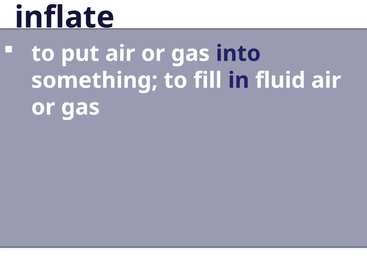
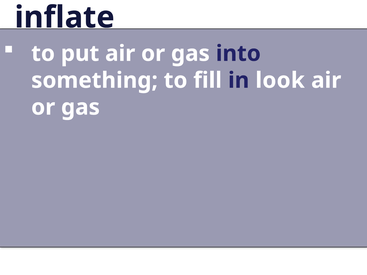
fluid: fluid -> look (280, 80)
